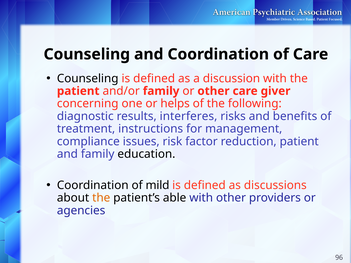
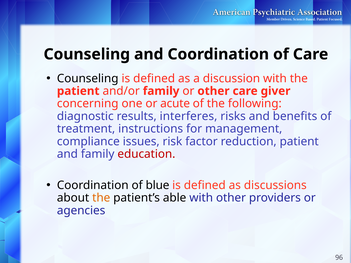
helps: helps -> acute (175, 104)
education colour: black -> red (146, 154)
mild: mild -> blue (158, 185)
